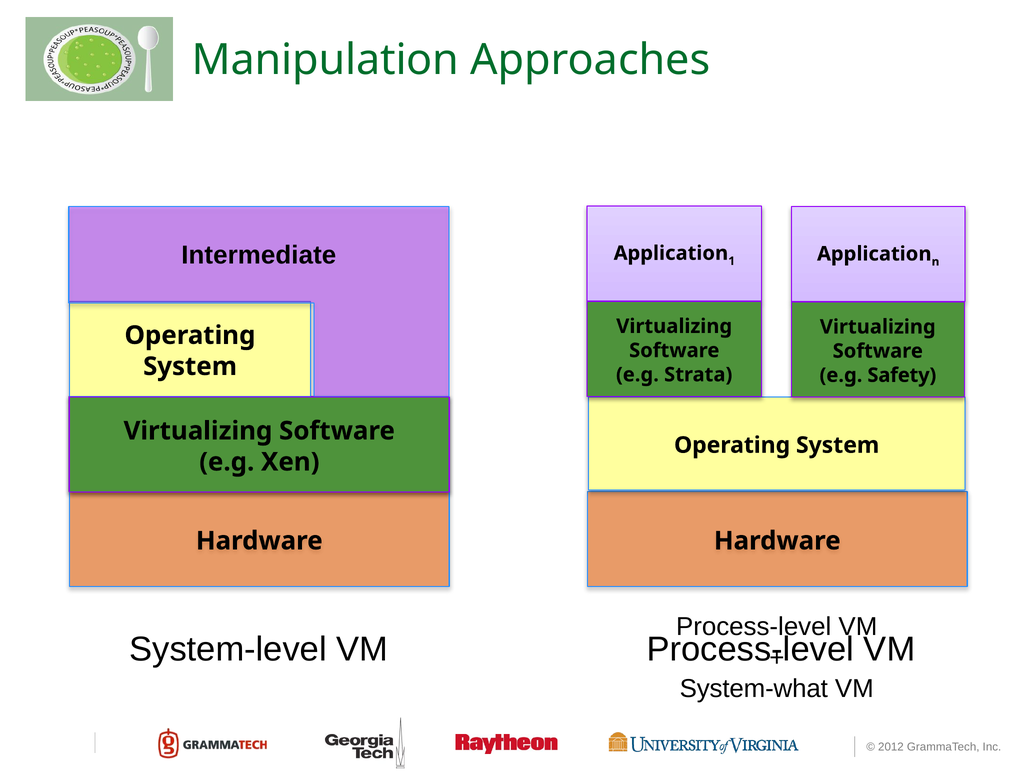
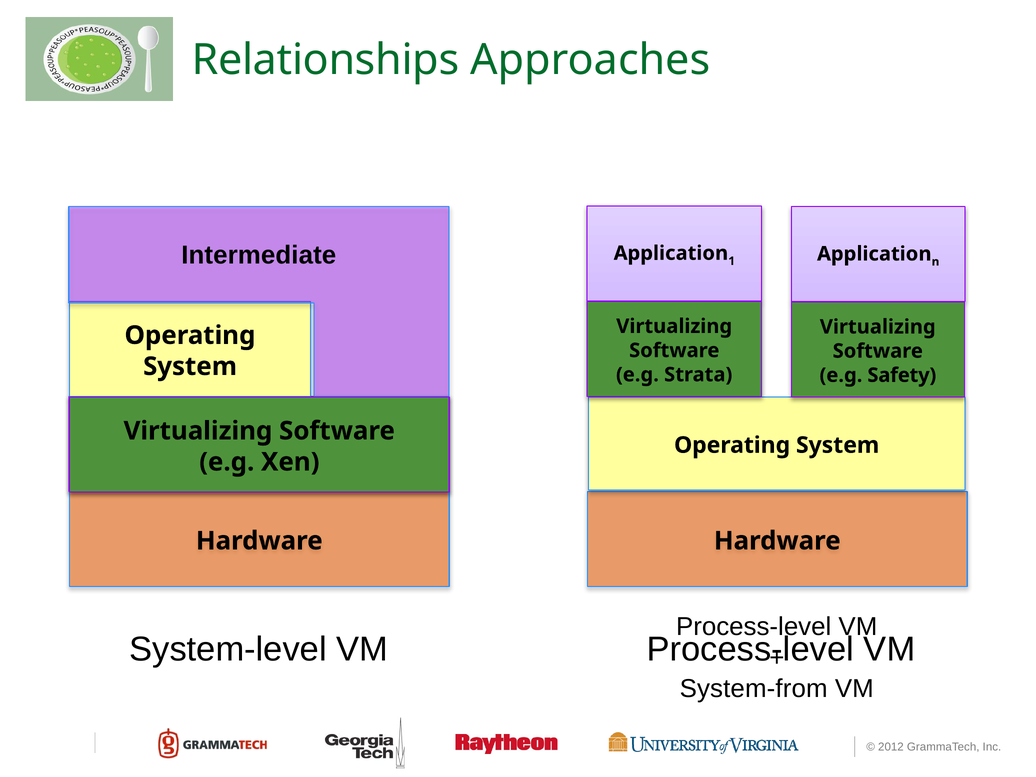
Manipulation: Manipulation -> Relationships (325, 60)
System-what: System-what -> System-from (754, 689)
